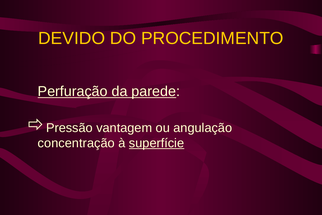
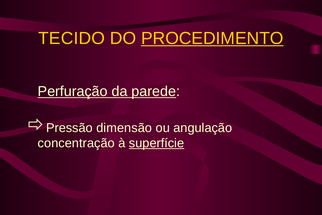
DEVIDO: DEVIDO -> TECIDO (72, 38)
PROCEDIMENTO underline: none -> present (212, 38)
vantagem: vantagem -> dimensão (124, 128)
